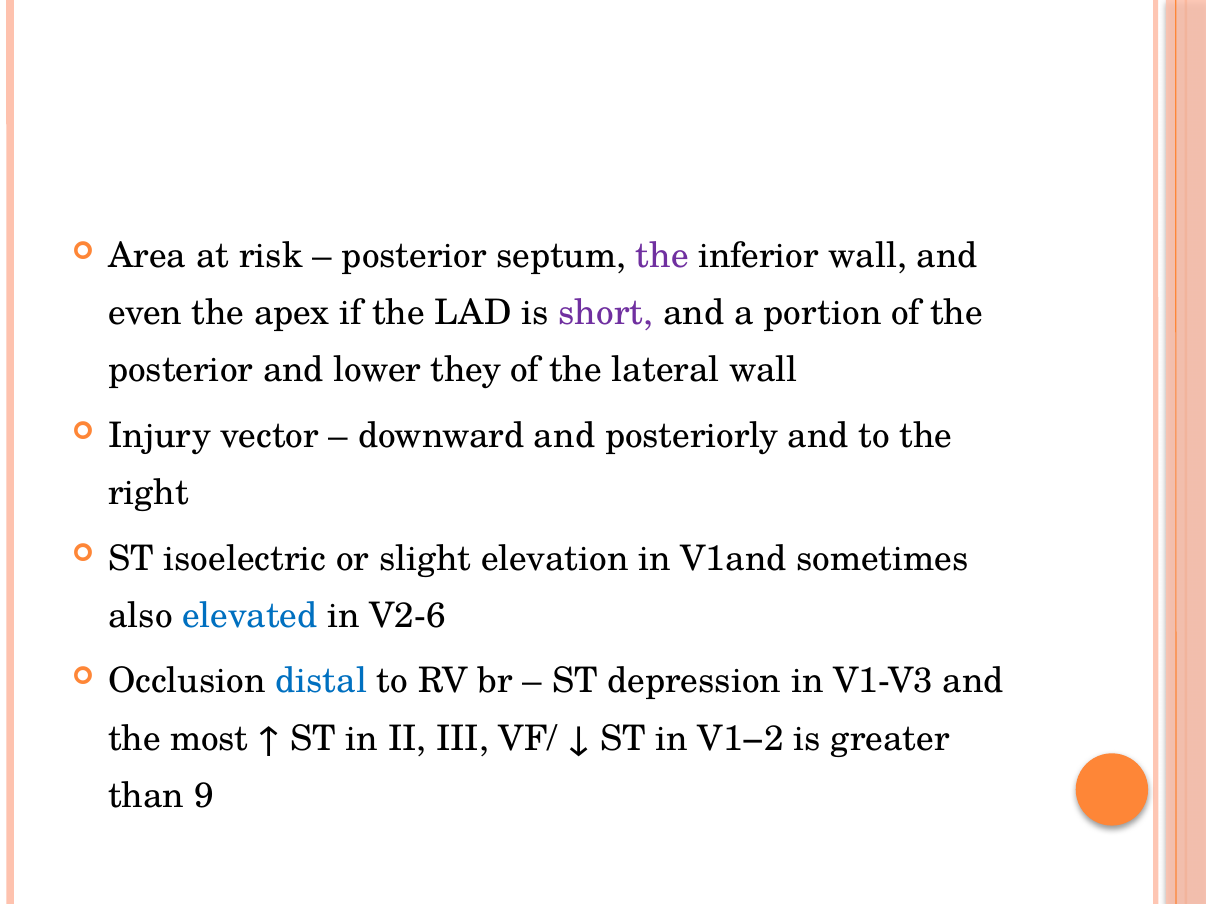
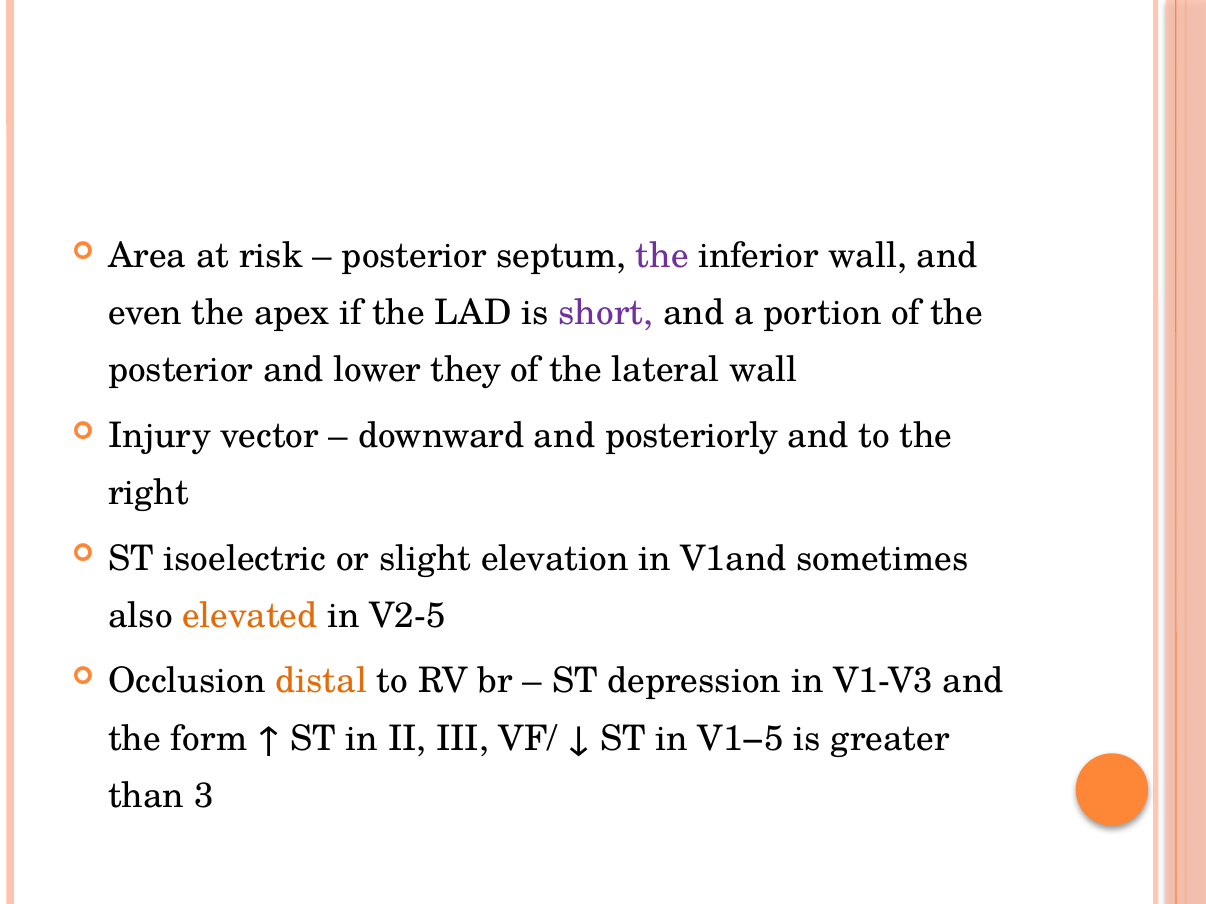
elevated colour: blue -> orange (250, 616)
V2-6: V2-6 -> V2-5 (408, 616)
distal colour: blue -> orange (321, 682)
most: most -> form (209, 739)
V1−2: V1−2 -> V1−5 (741, 739)
9: 9 -> 3 (204, 796)
